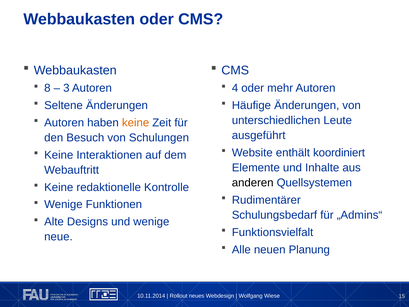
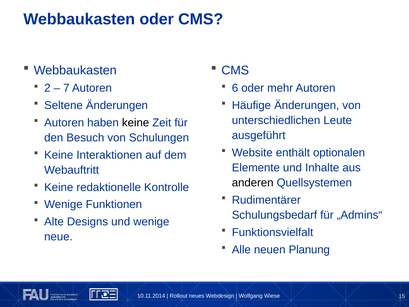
8: 8 -> 2 (47, 88)
3: 3 -> 7 (66, 88)
4: 4 -> 6 (235, 88)
keine colour: orange -> black (136, 123)
koordiniert: koordiniert -> optionalen (339, 153)
